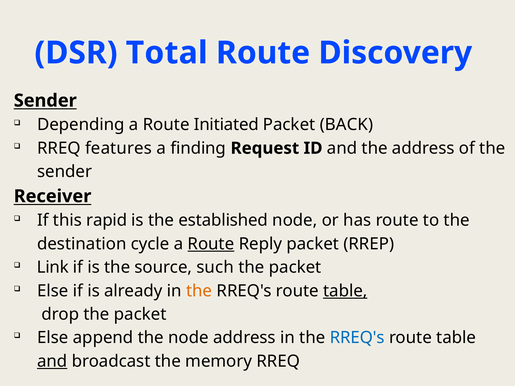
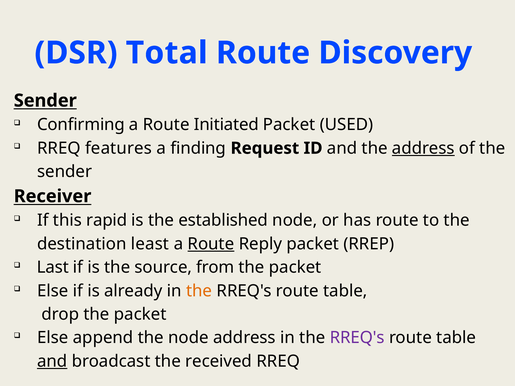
Depending: Depending -> Confirming (81, 125)
BACK: BACK -> USED (346, 125)
address underline: none -> present (423, 148)
cycle: cycle -> least (150, 244)
Link: Link -> Last (53, 267)
such: such -> from (215, 267)
table underline: present -> none (345, 291)
RREQ's colour: blue -> purple (357, 338)
memory: memory -> received (219, 361)
